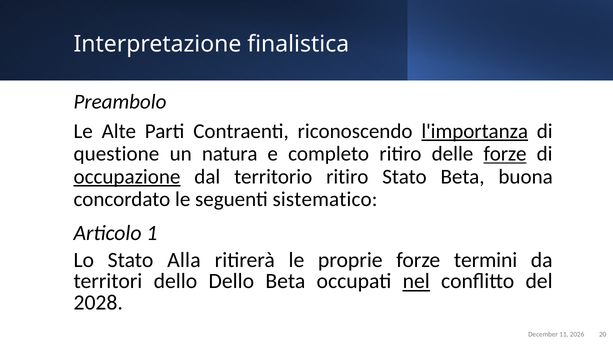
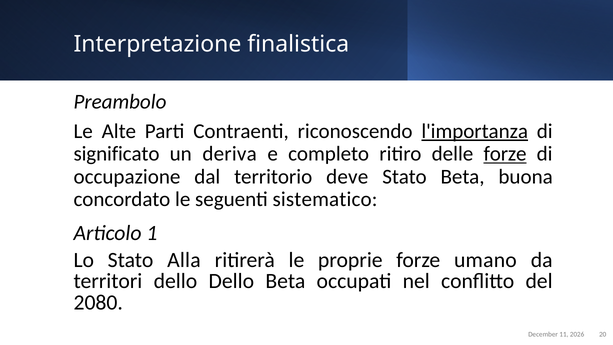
questione: questione -> significato (117, 154)
natura: natura -> deriva (230, 154)
occupazione underline: present -> none (127, 176)
territorio ritiro: ritiro -> deve (347, 176)
termini: termini -> umano (485, 260)
nel underline: present -> none (416, 281)
2028: 2028 -> 2080 (98, 302)
